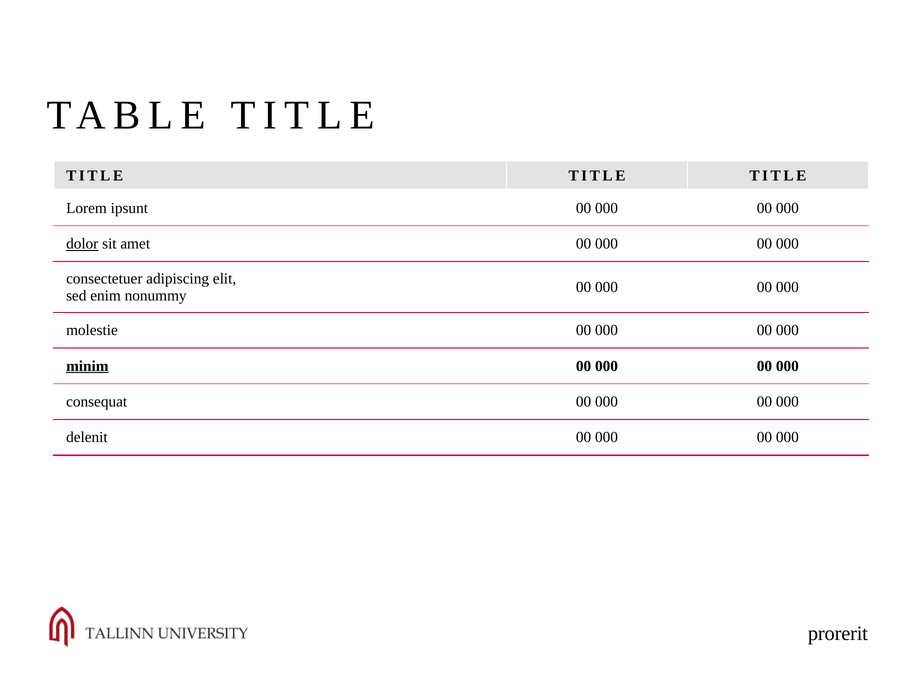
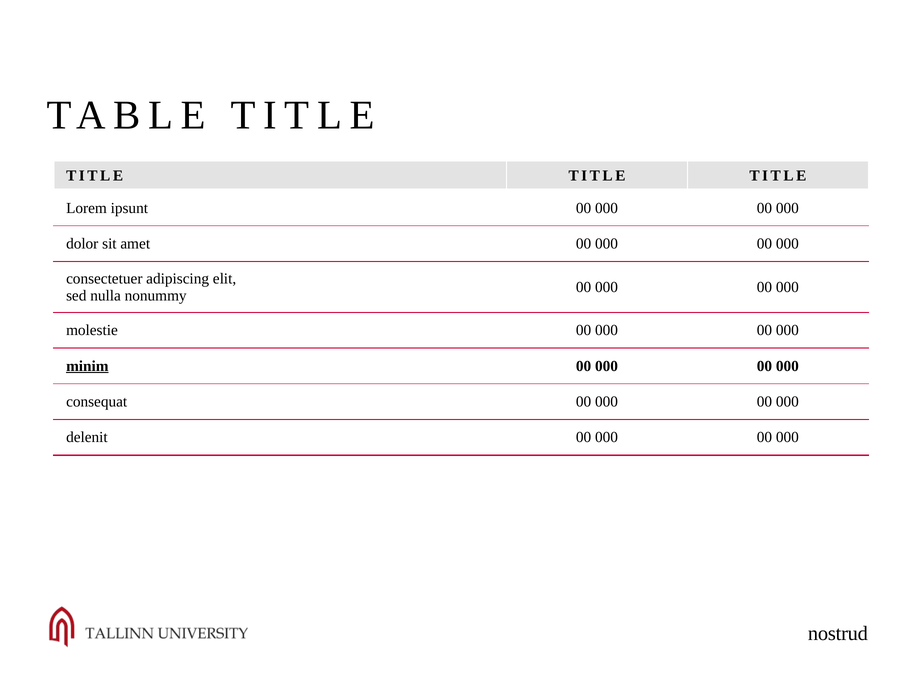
dolor underline: present -> none (82, 244)
enim: enim -> nulla (106, 296)
prorerit: prorerit -> nostrud (838, 634)
